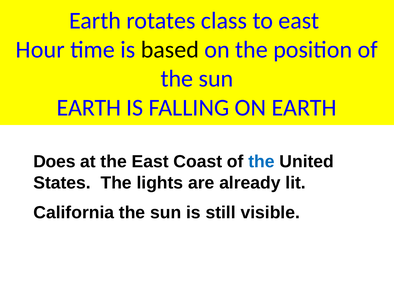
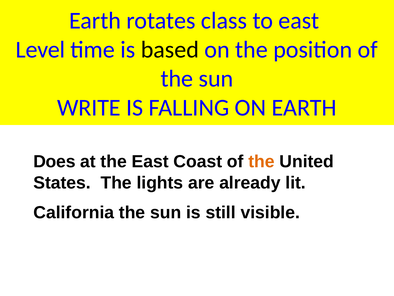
Hour: Hour -> Level (40, 50)
EARTH: EARTH -> WRITE (89, 107)
the colour: blue -> orange (261, 161)
